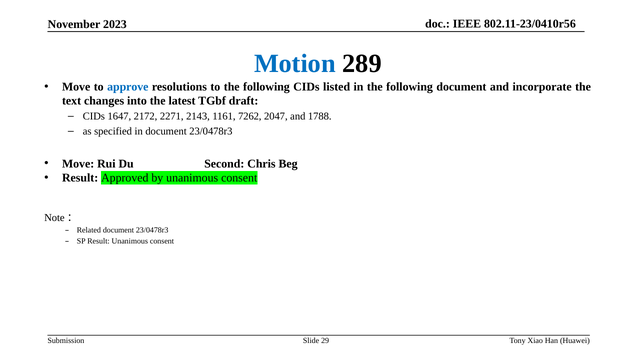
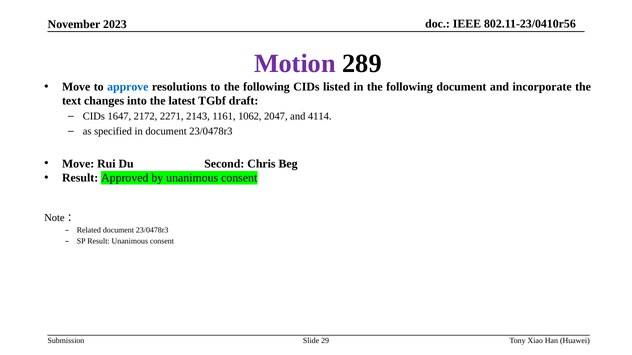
Motion colour: blue -> purple (295, 63)
7262: 7262 -> 1062 (250, 117)
1788: 1788 -> 4114 (320, 117)
